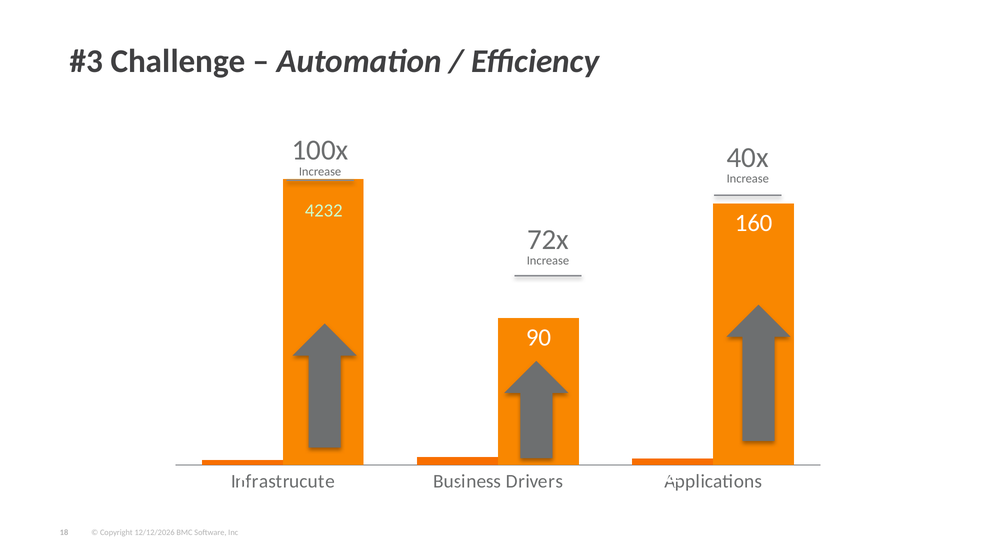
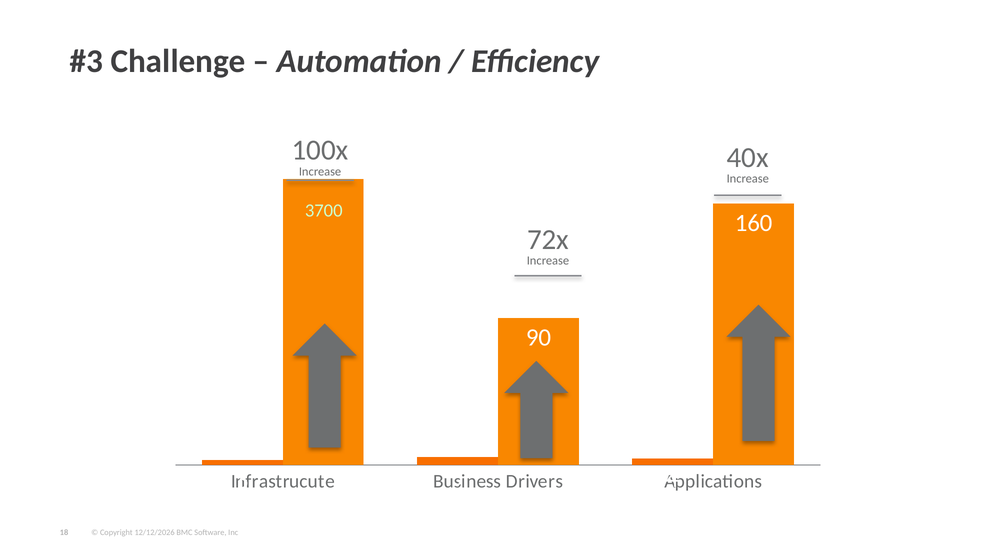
4232: 4232 -> 3700 (324, 211)
